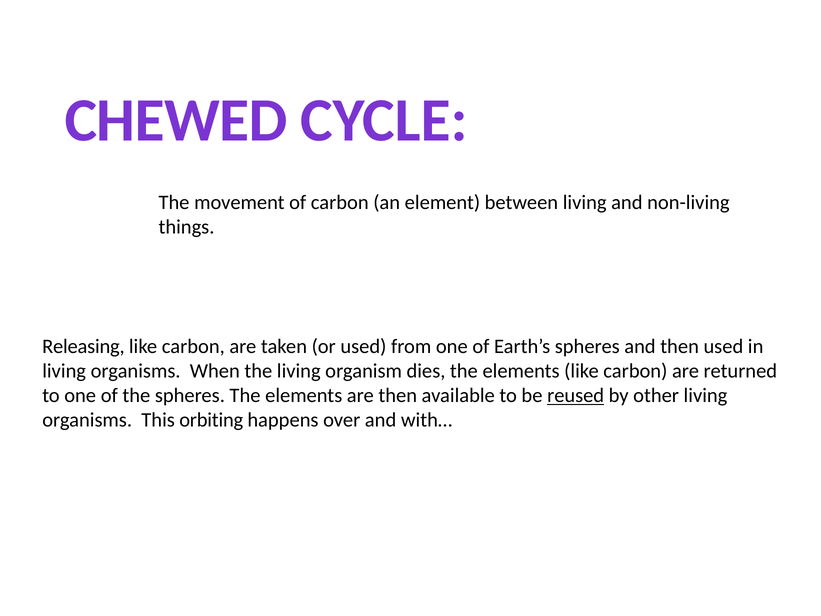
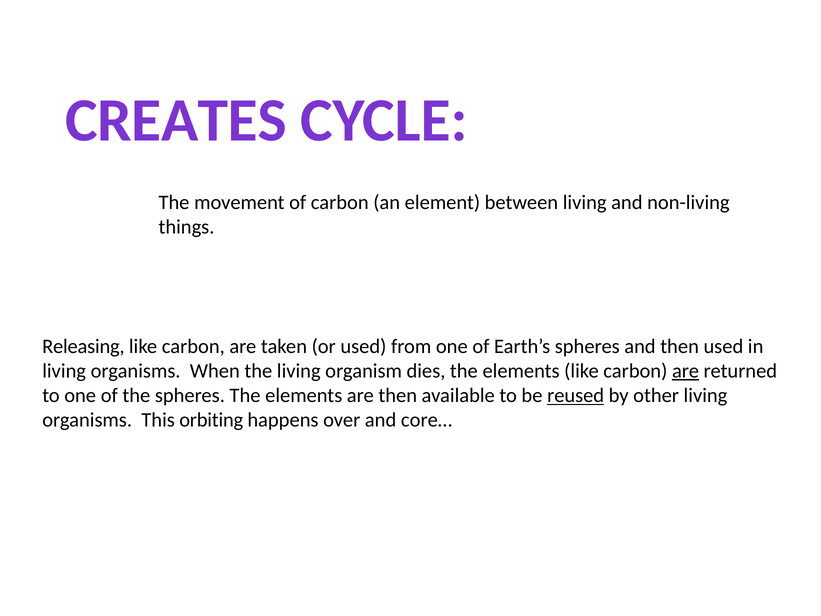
CHEWED: CHEWED -> CREATES (176, 121)
are underline: none -> present (686, 371)
with…: with… -> core… (427, 420)
